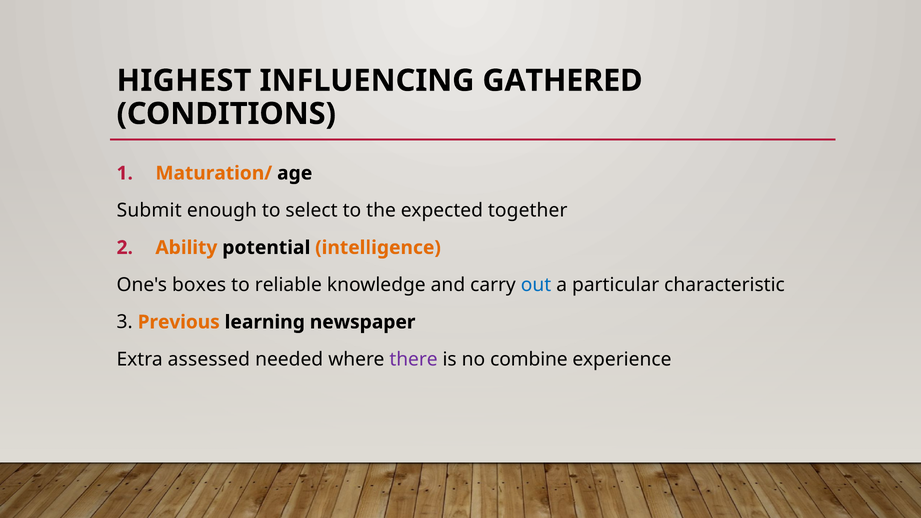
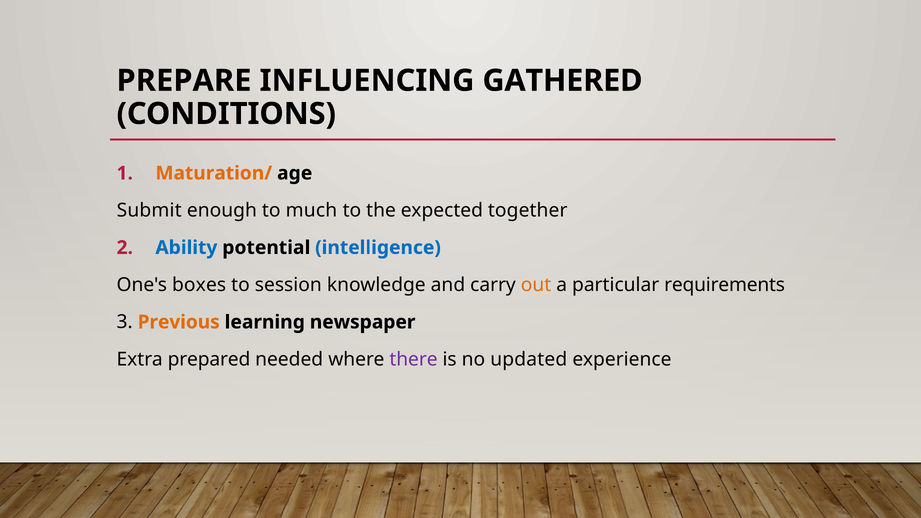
HIGHEST: HIGHEST -> PREPARE (184, 81)
select: select -> much (311, 210)
Ability colour: orange -> blue (186, 248)
intelligence colour: orange -> blue (378, 248)
reliable: reliable -> session (288, 285)
out colour: blue -> orange (536, 285)
characteristic: characteristic -> requirements (725, 285)
assessed: assessed -> prepared (209, 359)
combine: combine -> updated (529, 359)
